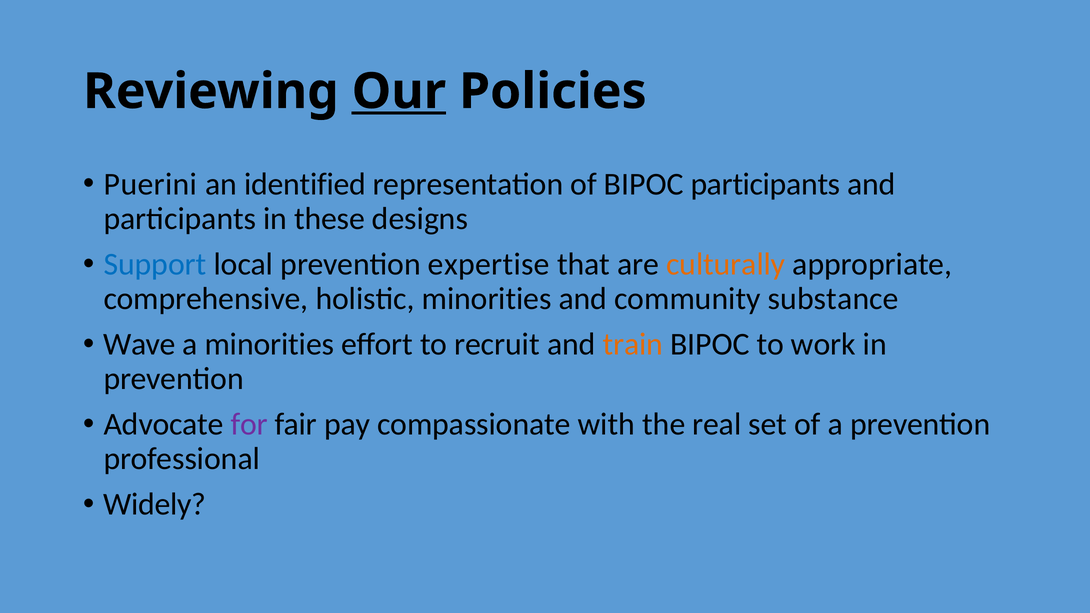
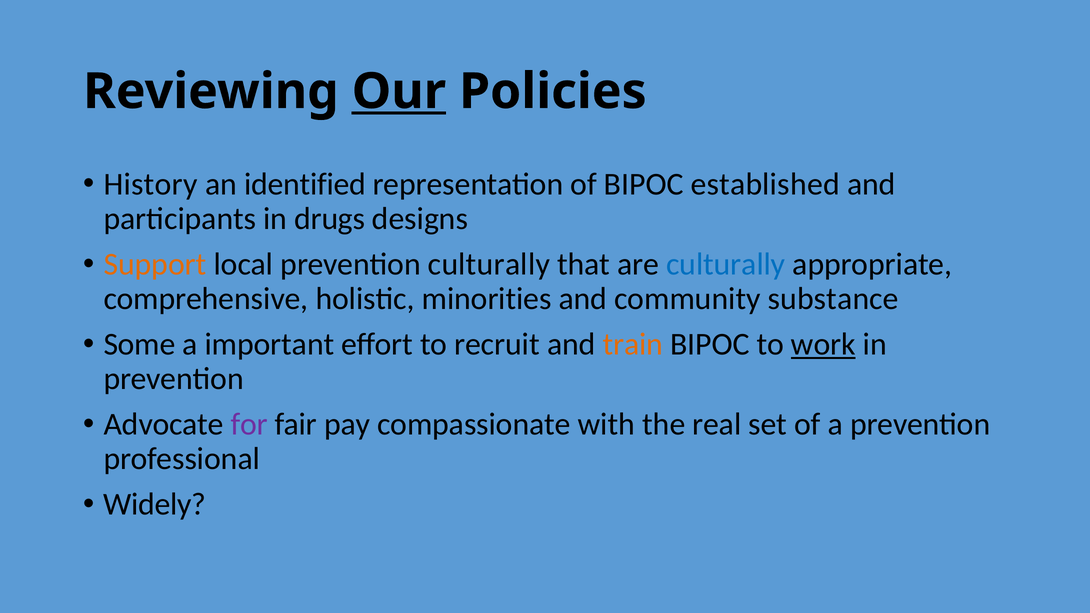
Puerini: Puerini -> History (151, 184)
BIPOC participants: participants -> established (765, 184)
these: these -> drugs (330, 219)
Support colour: blue -> orange (155, 264)
prevention expertise: expertise -> culturally (489, 264)
culturally colour: orange -> blue (726, 264)
Wave: Wave -> Some (139, 344)
a minorities: minorities -> important (269, 344)
work underline: none -> present (823, 344)
